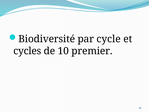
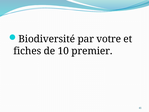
cycle: cycle -> votre (109, 39)
cycles: cycles -> fiches (27, 51)
